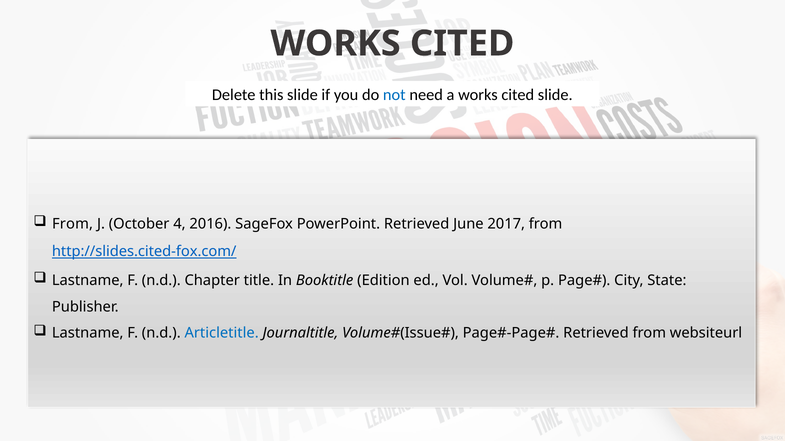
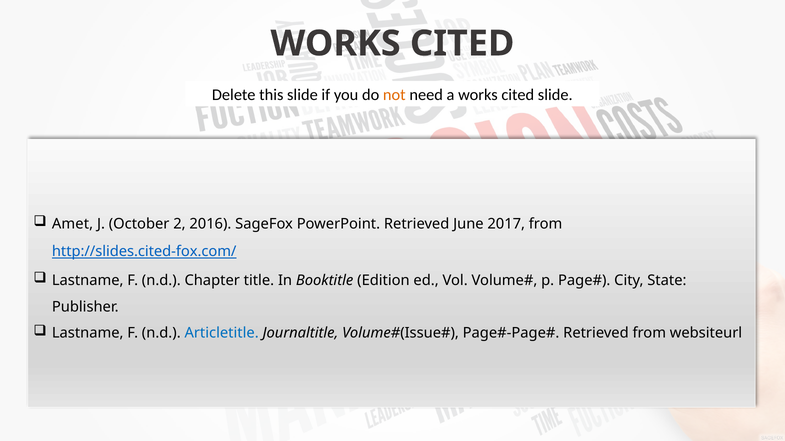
not colour: blue -> orange (394, 95)
From: From -> Amet (73, 224)
4: 4 -> 2 (179, 224)
